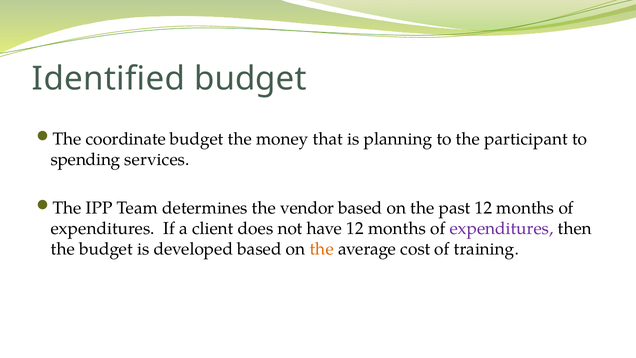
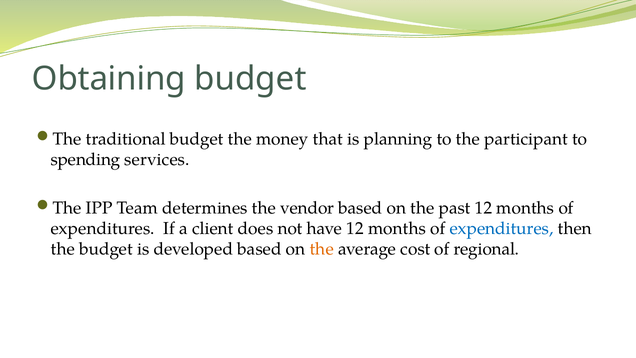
Identified: Identified -> Obtaining (109, 79)
coordinate: coordinate -> traditional (126, 139)
expenditures colour: purple -> blue (502, 228)
training: training -> regional (486, 249)
